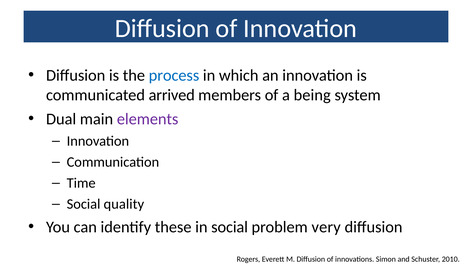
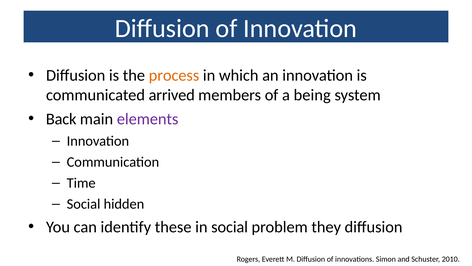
process colour: blue -> orange (174, 75)
Dual: Dual -> Back (61, 119)
quality: quality -> hidden (124, 204)
very: very -> they (326, 227)
